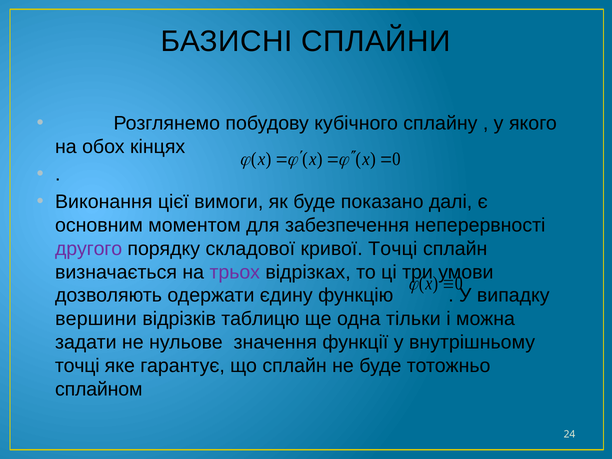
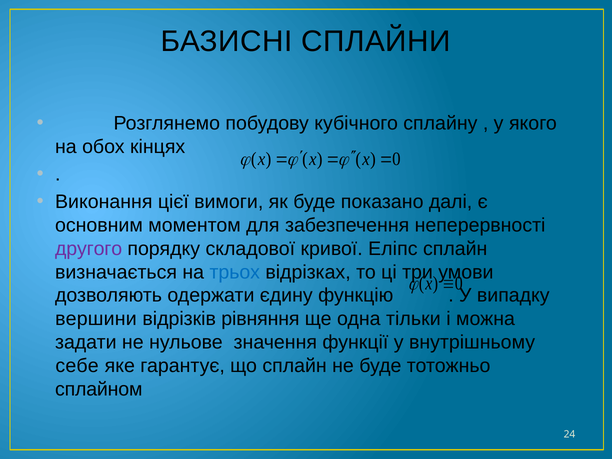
кривої Точці: Точці -> Еліпс (393, 249)
трьох colour: purple -> blue (235, 272)
таблицю: таблицю -> рівняння (260, 319)
точці: точці -> себе (77, 366)
